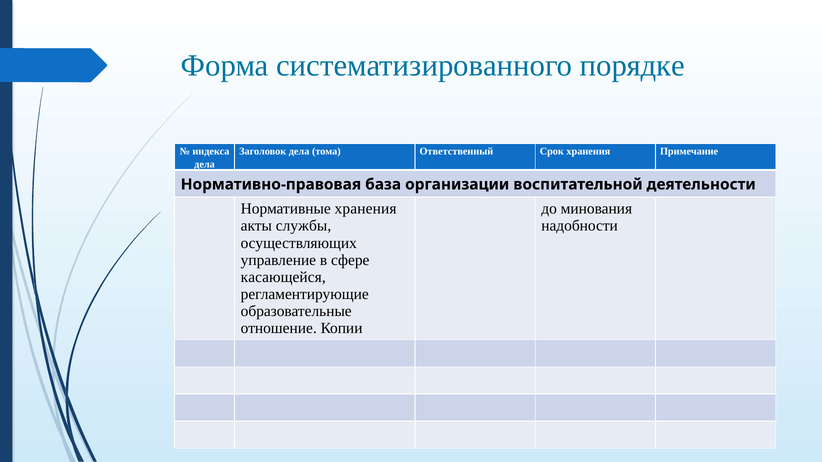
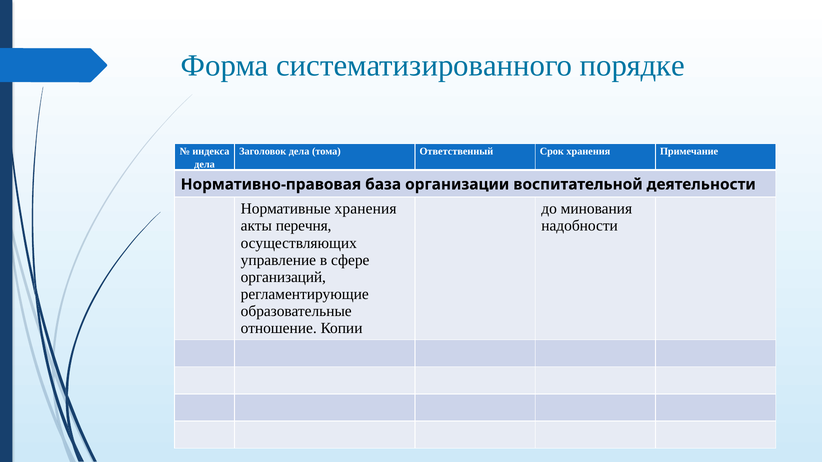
службы: службы -> перечня (304, 226)
касающейся: касающейся -> организаций (283, 277)
